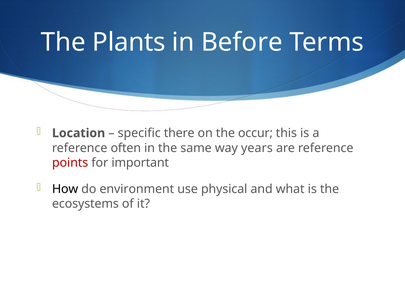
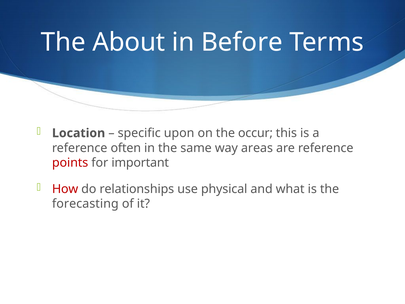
Plants: Plants -> About (129, 42)
there: there -> upon (179, 133)
years: years -> areas (257, 148)
How colour: black -> red (65, 189)
environment: environment -> relationships (137, 189)
ecosystems: ecosystems -> forecasting (85, 204)
